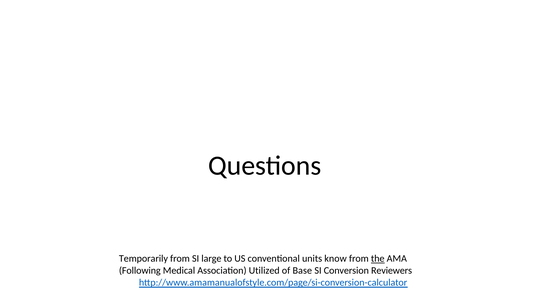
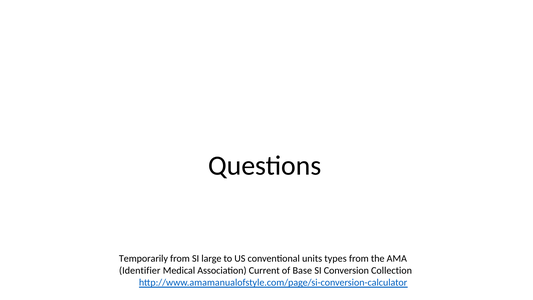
know: know -> types (336, 259)
the underline: present -> none (378, 259)
Following: Following -> Identifier (140, 271)
Utilized: Utilized -> Current (264, 271)
Reviewers: Reviewers -> Collection (392, 271)
